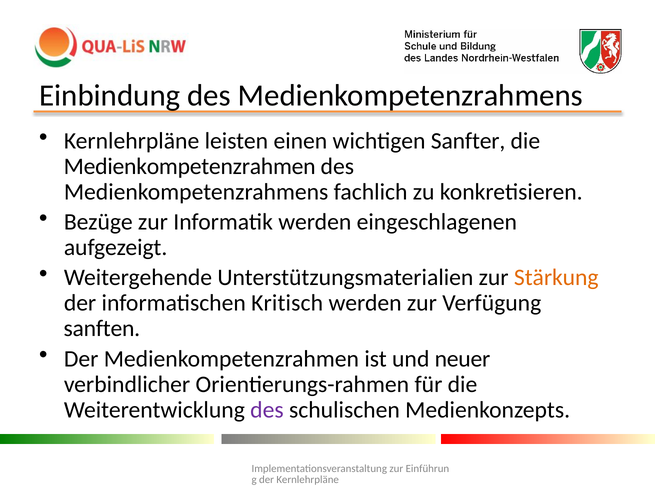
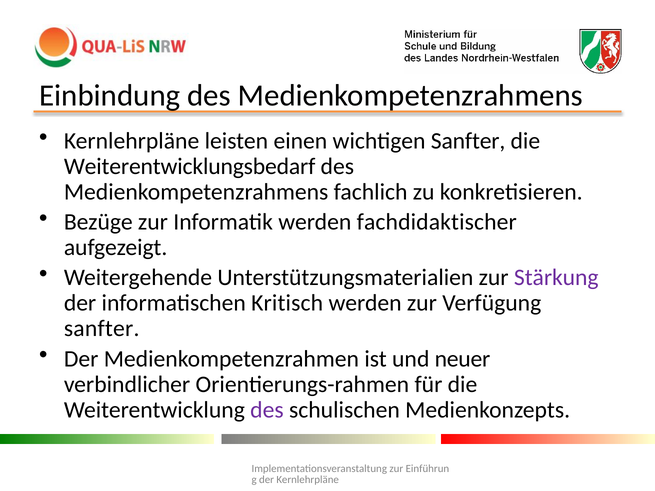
Medienkompetenzrahmen: Medienkompetenzrahmen -> Weiterentwicklungsbedarf (190, 166)
eingeschlagenen: eingeschlagenen -> fachdidaktischer (437, 222)
Stärkung colour: orange -> purple (556, 278)
sanften: sanften -> sanfter (102, 329)
